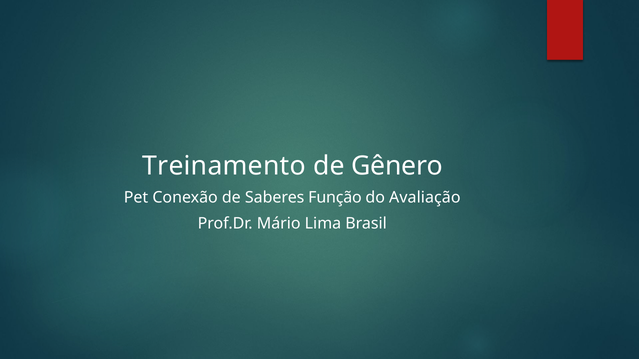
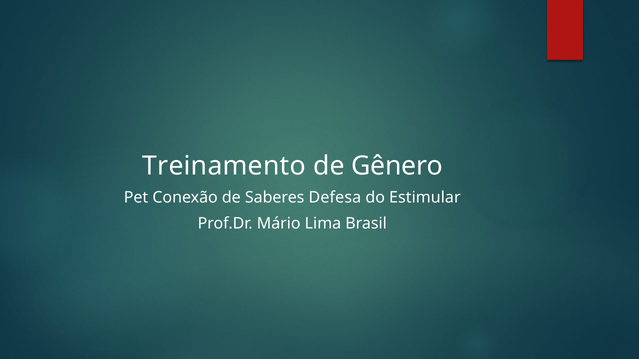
Função: Função -> Defesa (335, 198)
Avaliação: Avaliação -> Estimular (425, 198)
